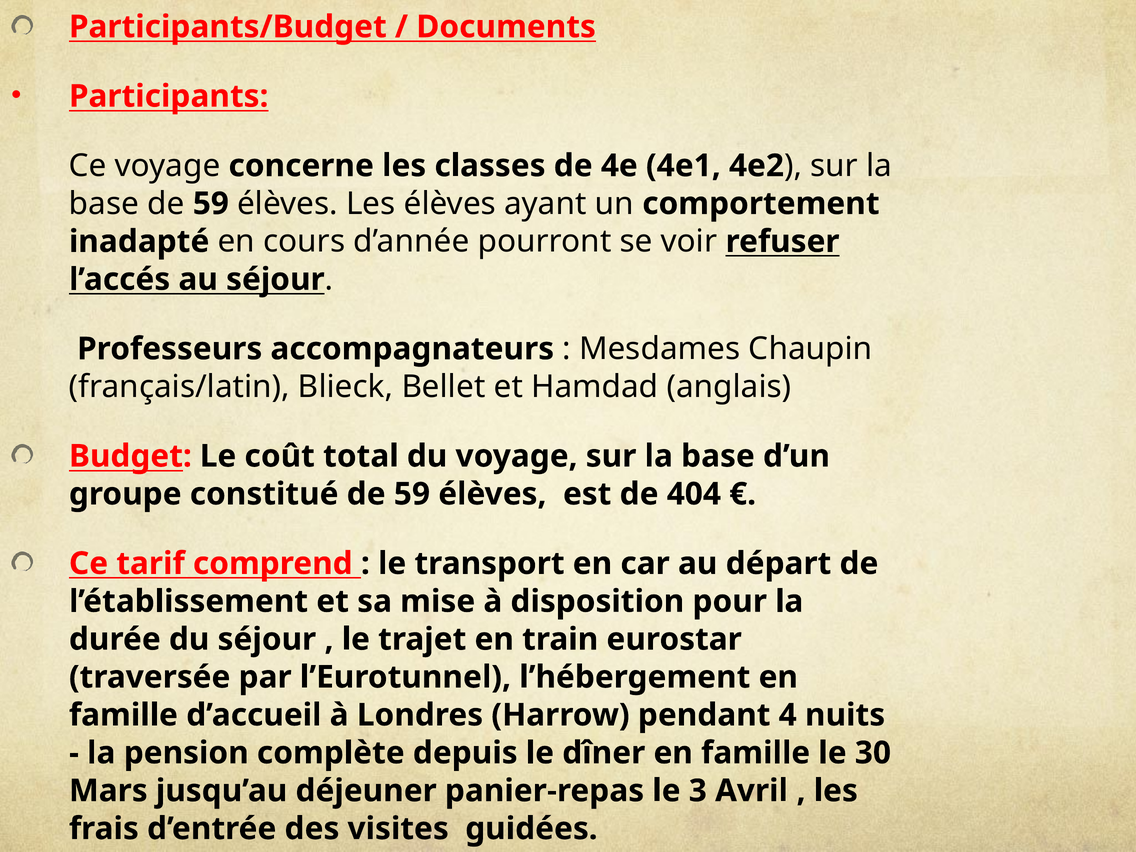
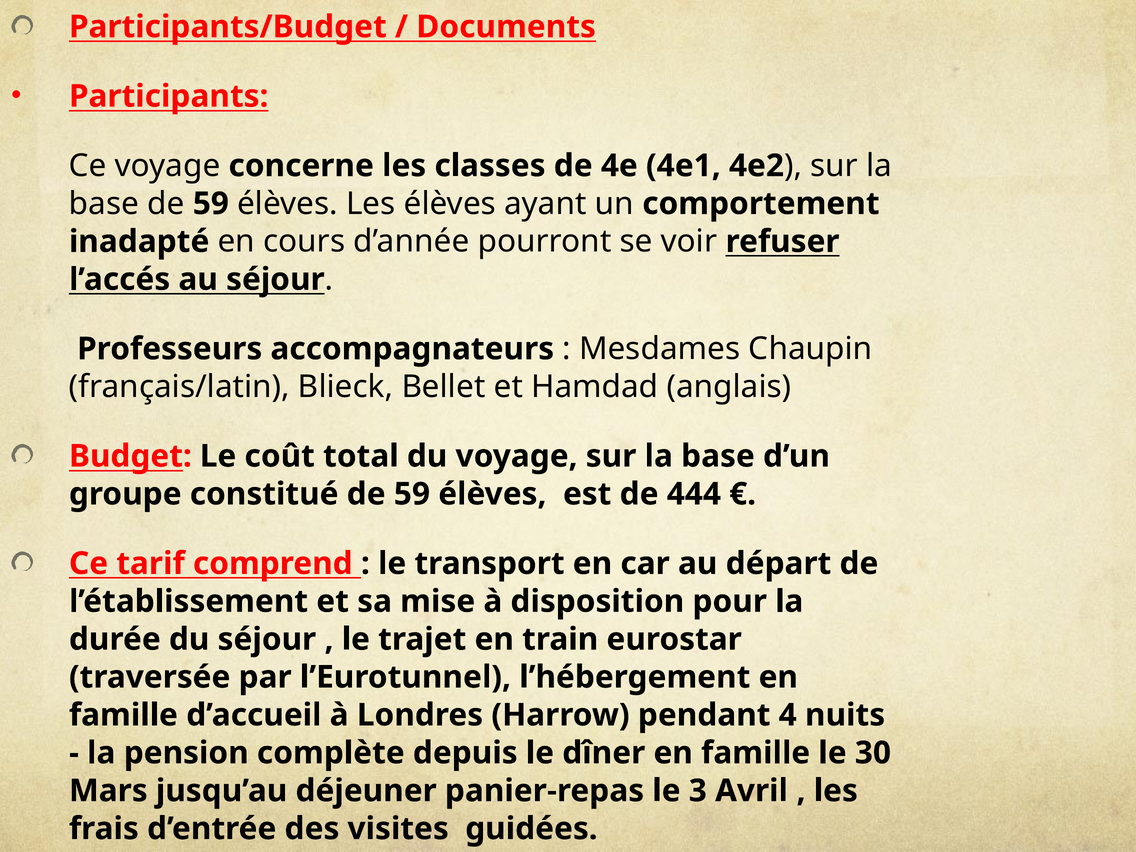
404: 404 -> 444 (694, 494)
